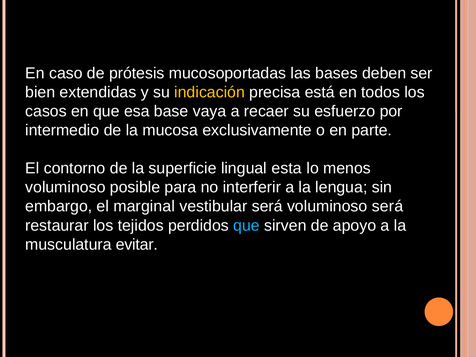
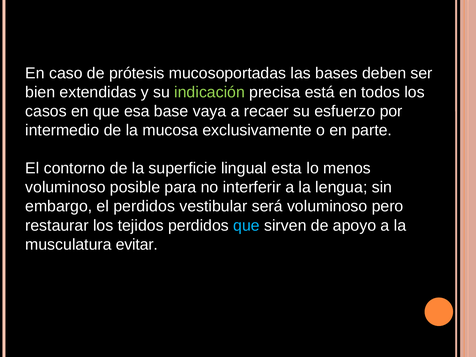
indicación colour: yellow -> light green (210, 92)
el marginal: marginal -> perdidos (144, 206)
voluminoso será: será -> pero (388, 206)
